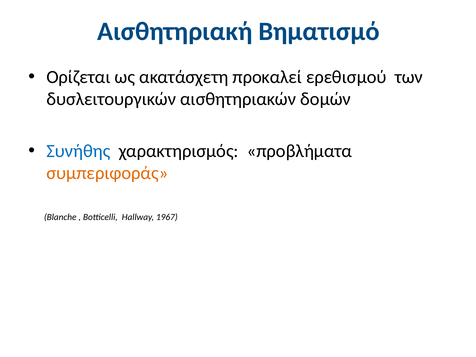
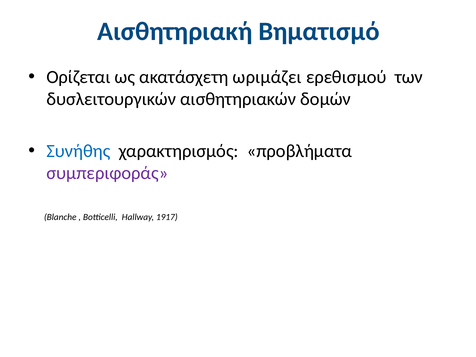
προκαλεί: προκαλεί -> ωριμάζει (267, 77)
συμπεριφοράς colour: orange -> purple (107, 173)
1967: 1967 -> 1917 (167, 217)
